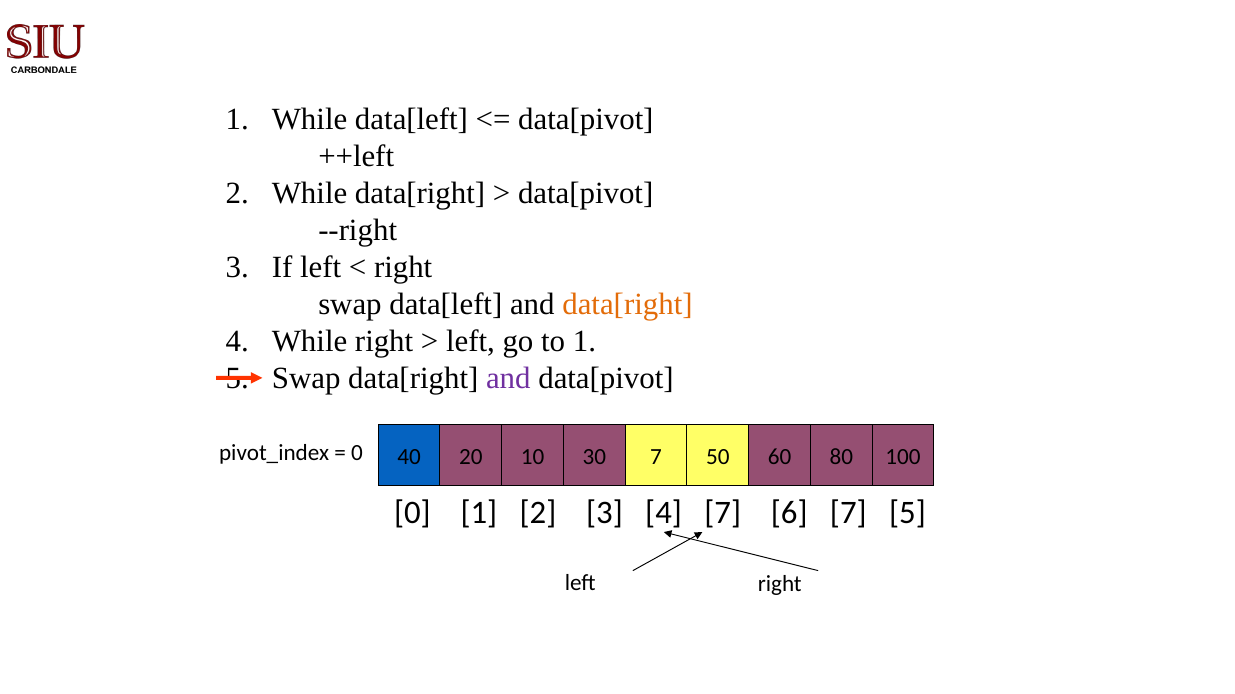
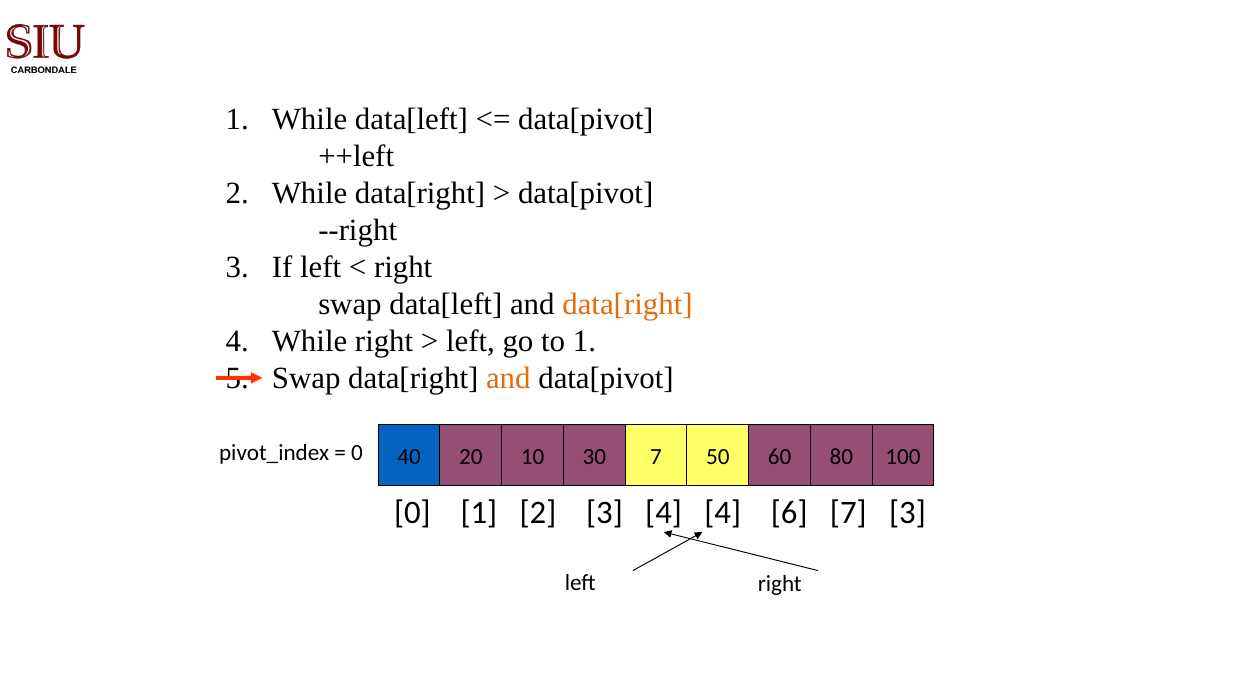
and colour: purple -> orange (508, 379)
4 7: 7 -> 4 (723, 513)
7 5: 5 -> 3 (907, 513)
